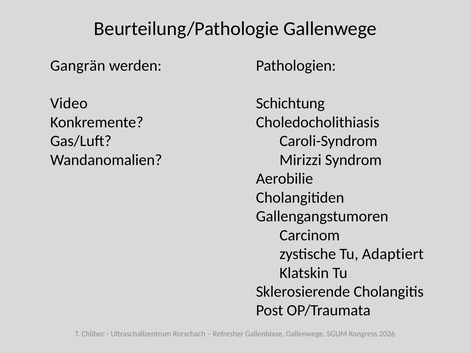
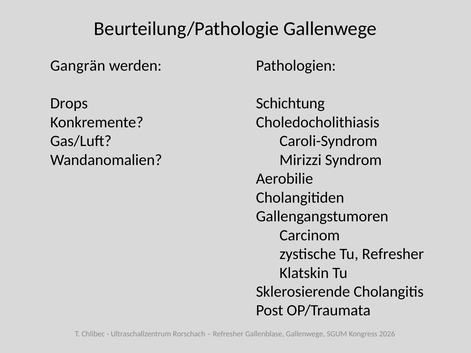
Video: Video -> Drops (69, 103)
Tu Adaptiert: Adaptiert -> Refresher (393, 254)
